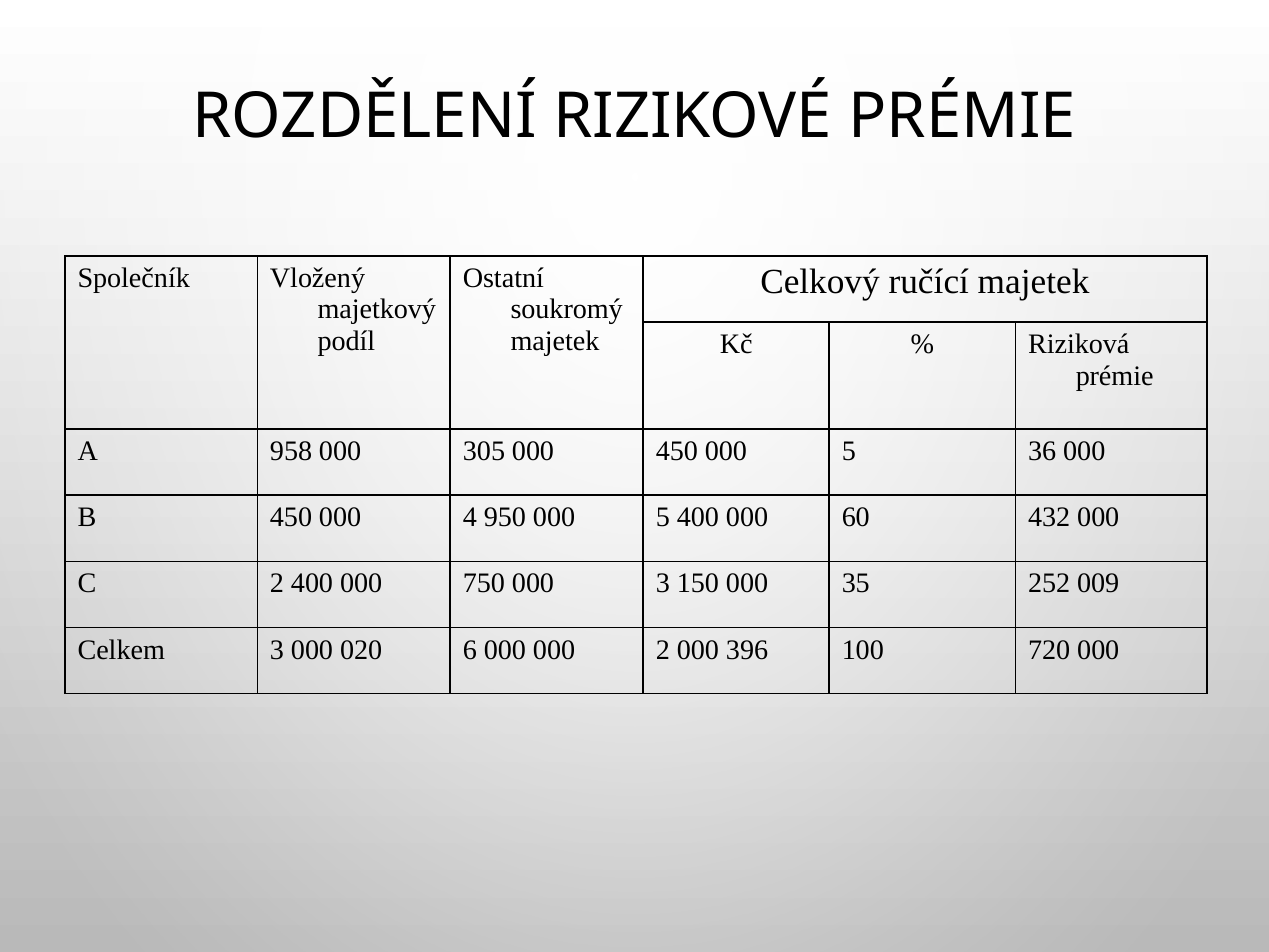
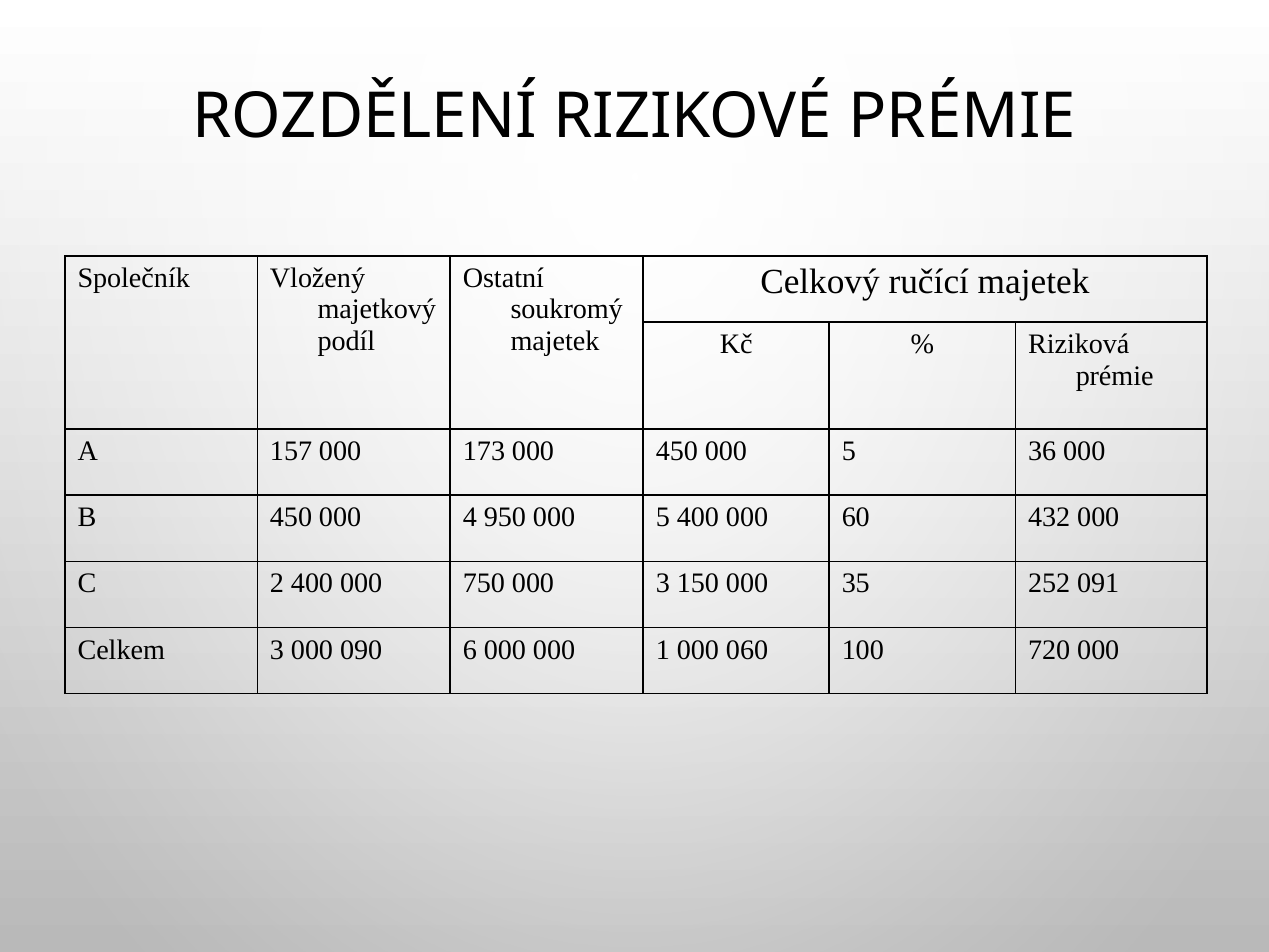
958: 958 -> 157 (291, 451)
305: 305 -> 173 (484, 451)
009: 009 -> 091 (1098, 583)
020: 020 -> 090 (361, 650)
000 2: 2 -> 1 (663, 650)
396: 396 -> 060 (747, 650)
